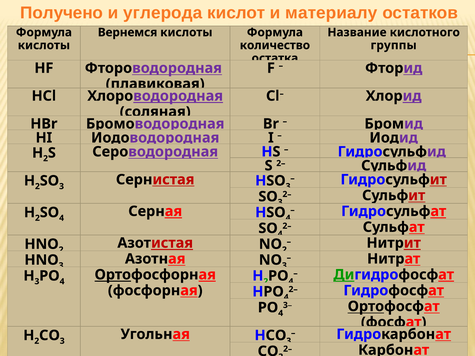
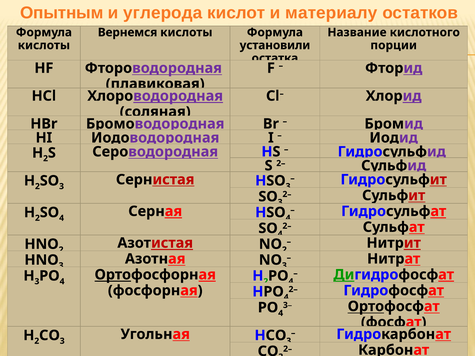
Получено: Получено -> Опытным (62, 13)
количество: количество -> установили (275, 45)
группы: группы -> порции (394, 45)
